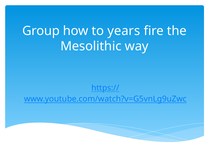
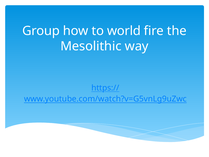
years: years -> world (124, 31)
